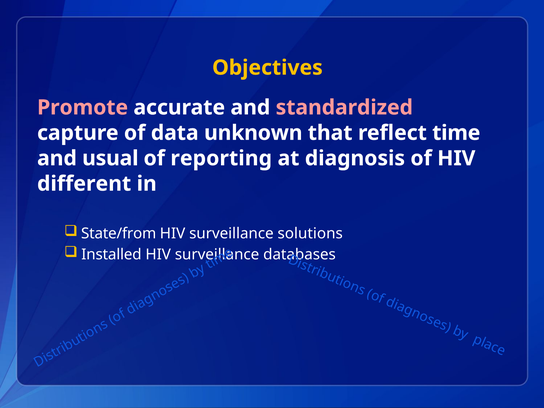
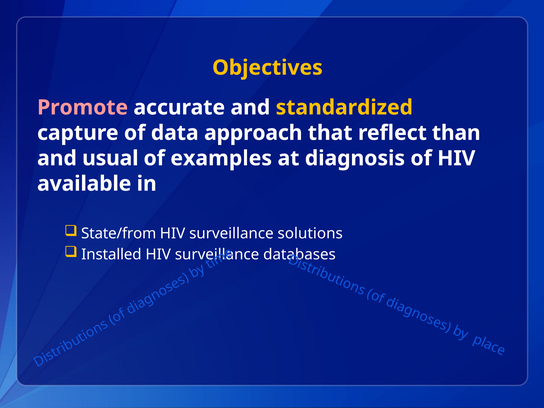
standardized colour: pink -> yellow (344, 108)
unknown: unknown -> approach (253, 133)
time: time -> than (456, 133)
reporting: reporting -> examples (221, 158)
different: different -> available (84, 184)
